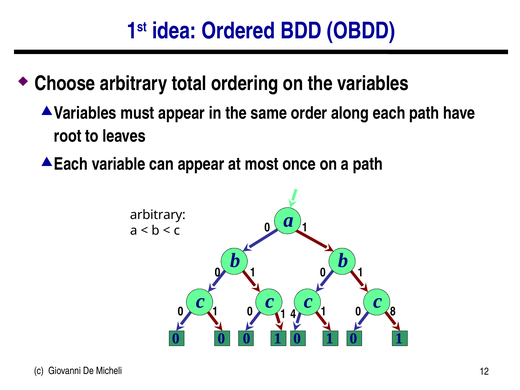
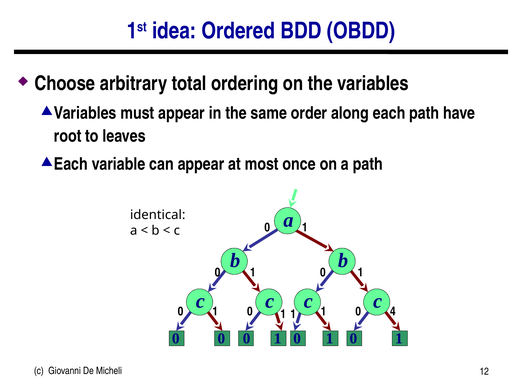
arbitrary: arbitrary -> identical (158, 215)
0 1 4: 4 -> 1 (293, 314)
8: 8 -> 4 (393, 312)
